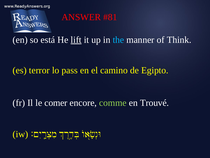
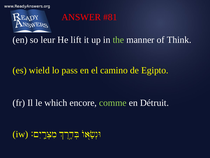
está: está -> leur (48, 40)
lift underline: present -> none (76, 40)
the colour: light blue -> light green (118, 40)
terror: terror -> wield (39, 70)
comer: comer -> which (56, 102)
Trouvé: Trouvé -> Détruit (154, 102)
